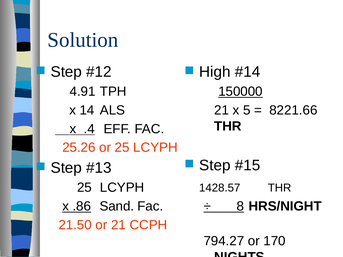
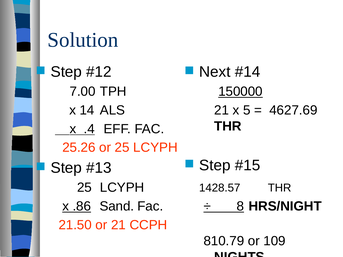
High: High -> Next (215, 72)
4.91: 4.91 -> 7.00 (83, 92)
8221.66: 8221.66 -> 4627.69 (293, 110)
794.27: 794.27 -> 810.79 (224, 241)
170: 170 -> 109 (275, 241)
